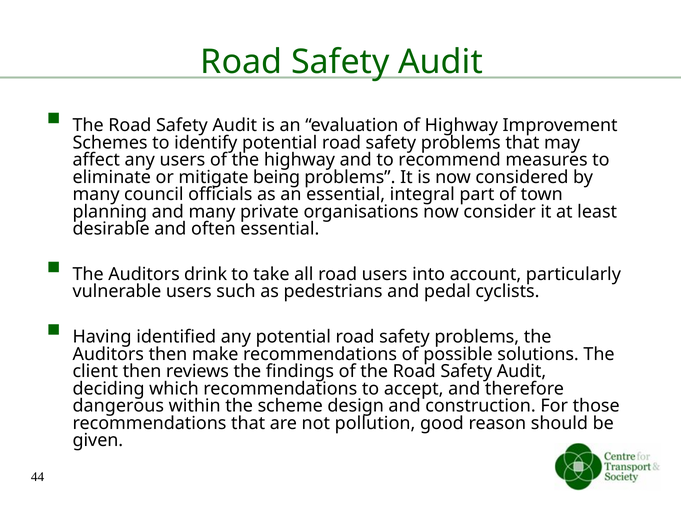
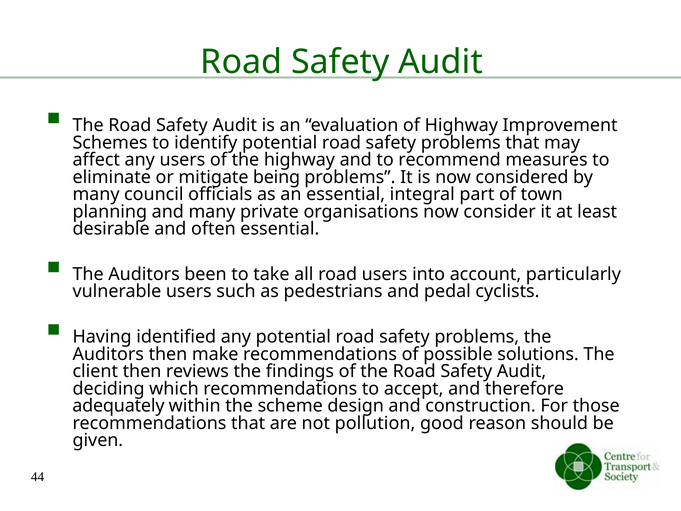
drink: drink -> been (206, 274)
dangerous: dangerous -> adequately (118, 406)
